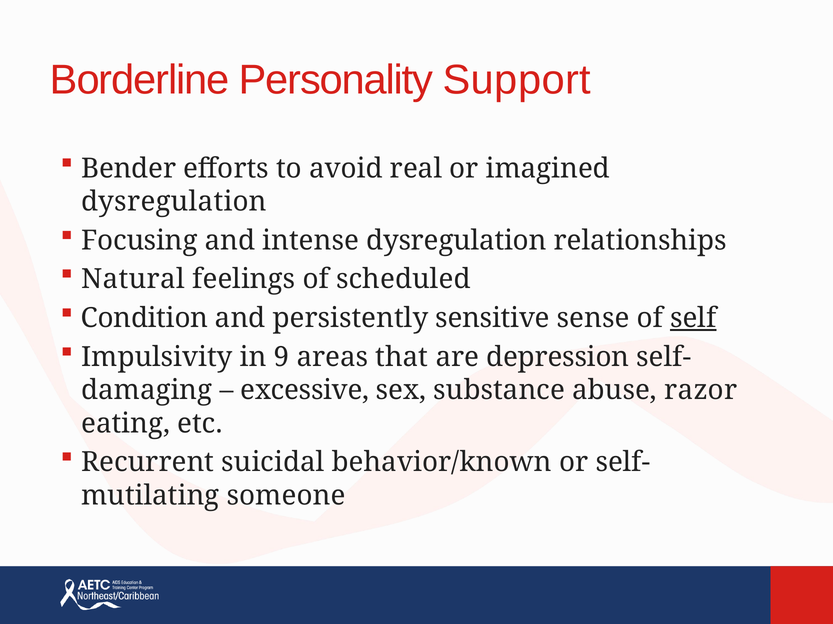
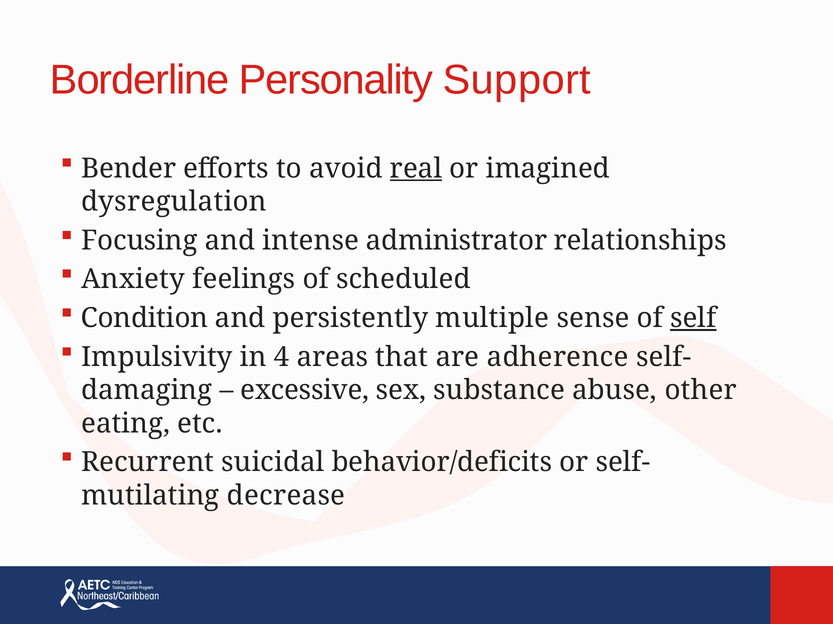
real underline: none -> present (416, 169)
intense dysregulation: dysregulation -> administrator (457, 241)
Natural: Natural -> Anxiety (133, 280)
sensitive: sensitive -> multiple (492, 318)
9: 9 -> 4 (282, 357)
depression: depression -> adherence (558, 357)
razor: razor -> other (701, 391)
behavior/known: behavior/known -> behavior/deficits (442, 463)
someone: someone -> decrease (286, 496)
